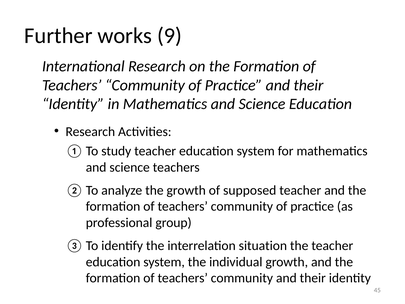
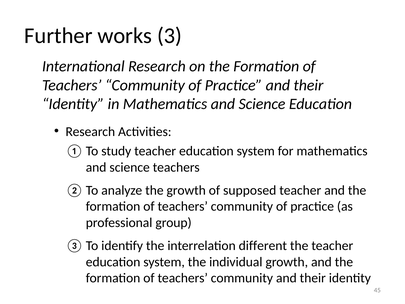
9: 9 -> 3 (170, 36)
situation: situation -> different (263, 246)
